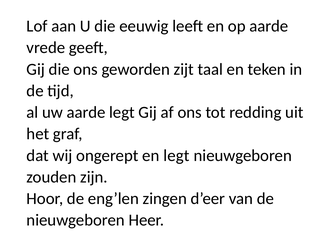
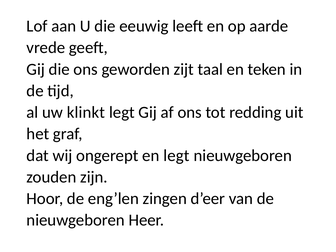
uw aarde: aarde -> klinkt (86, 112)
